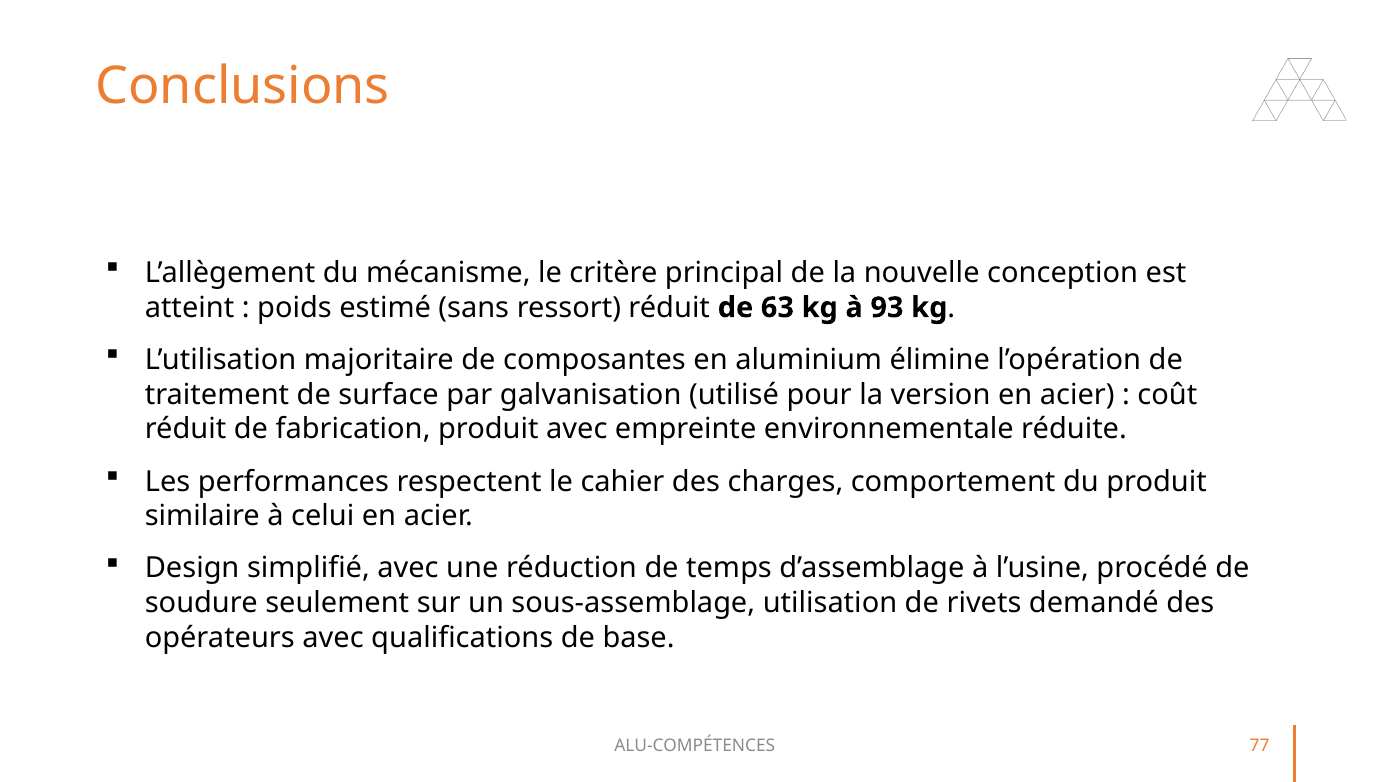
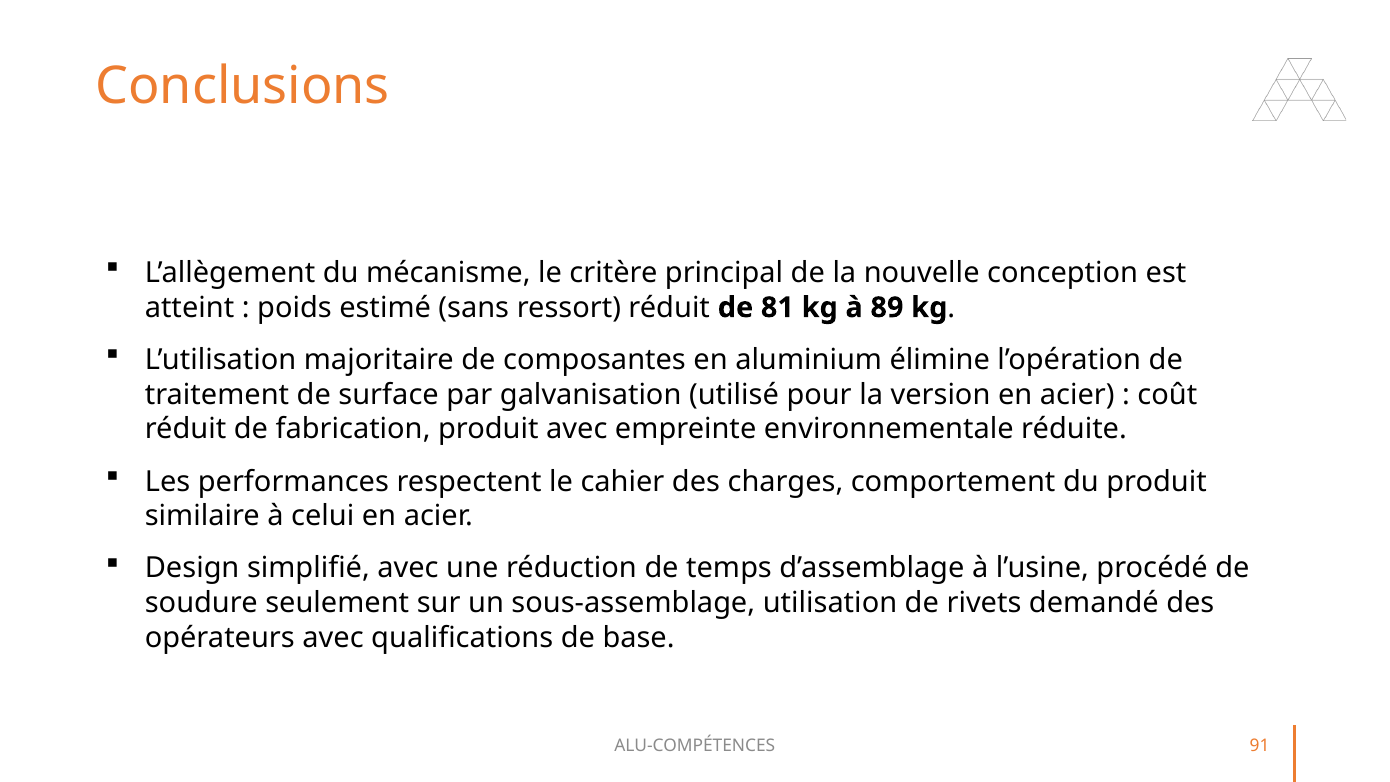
63: 63 -> 81 (777, 308)
93: 93 -> 89 (887, 308)
77: 77 -> 91 (1260, 745)
